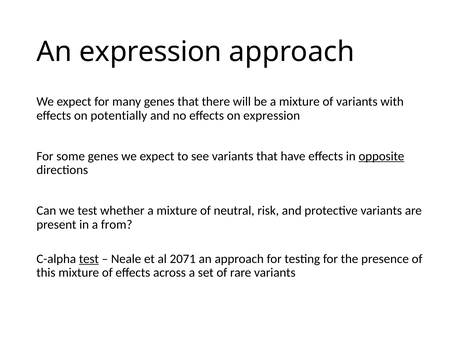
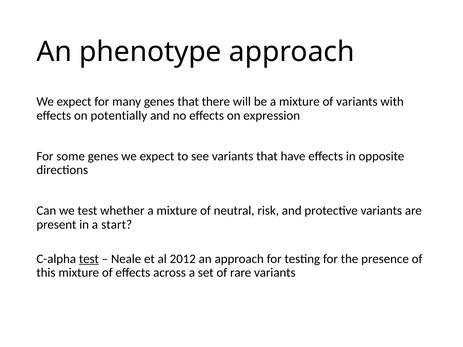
An expression: expression -> phenotype (150, 52)
opposite underline: present -> none (381, 156)
from: from -> start (117, 225)
2071: 2071 -> 2012 (183, 259)
